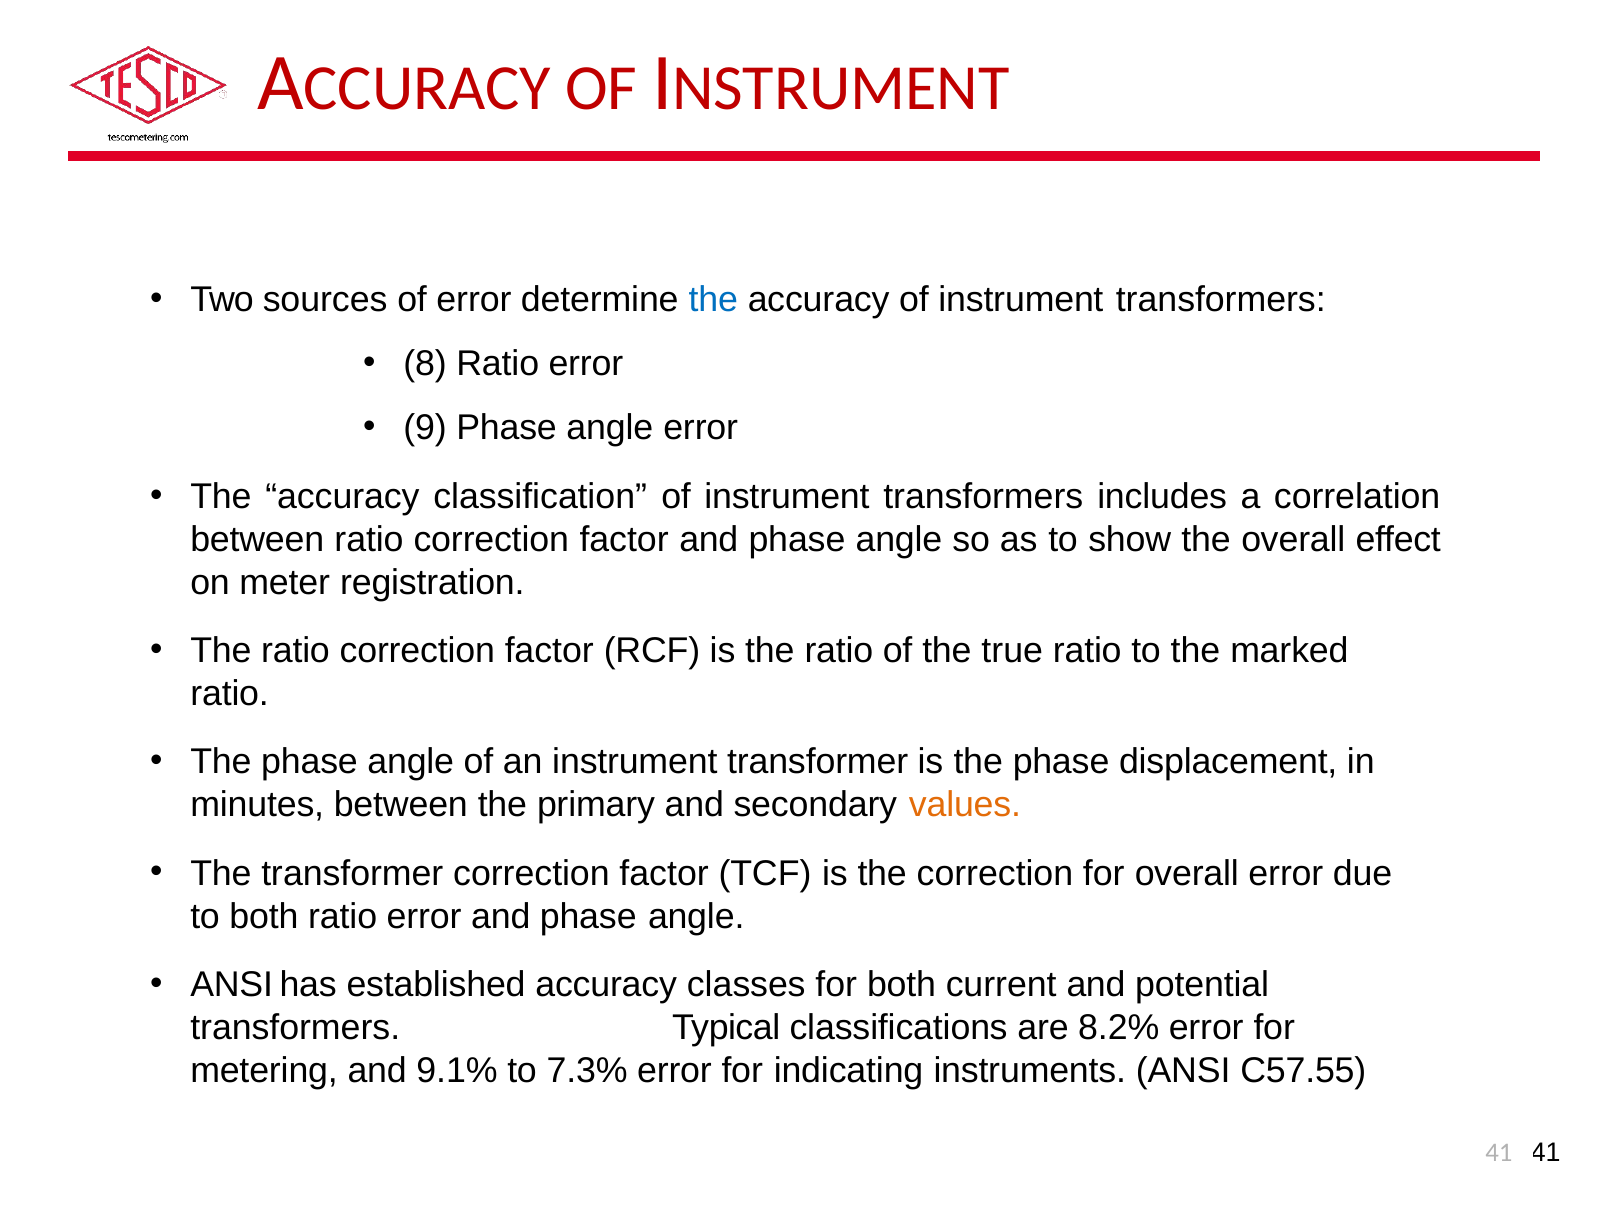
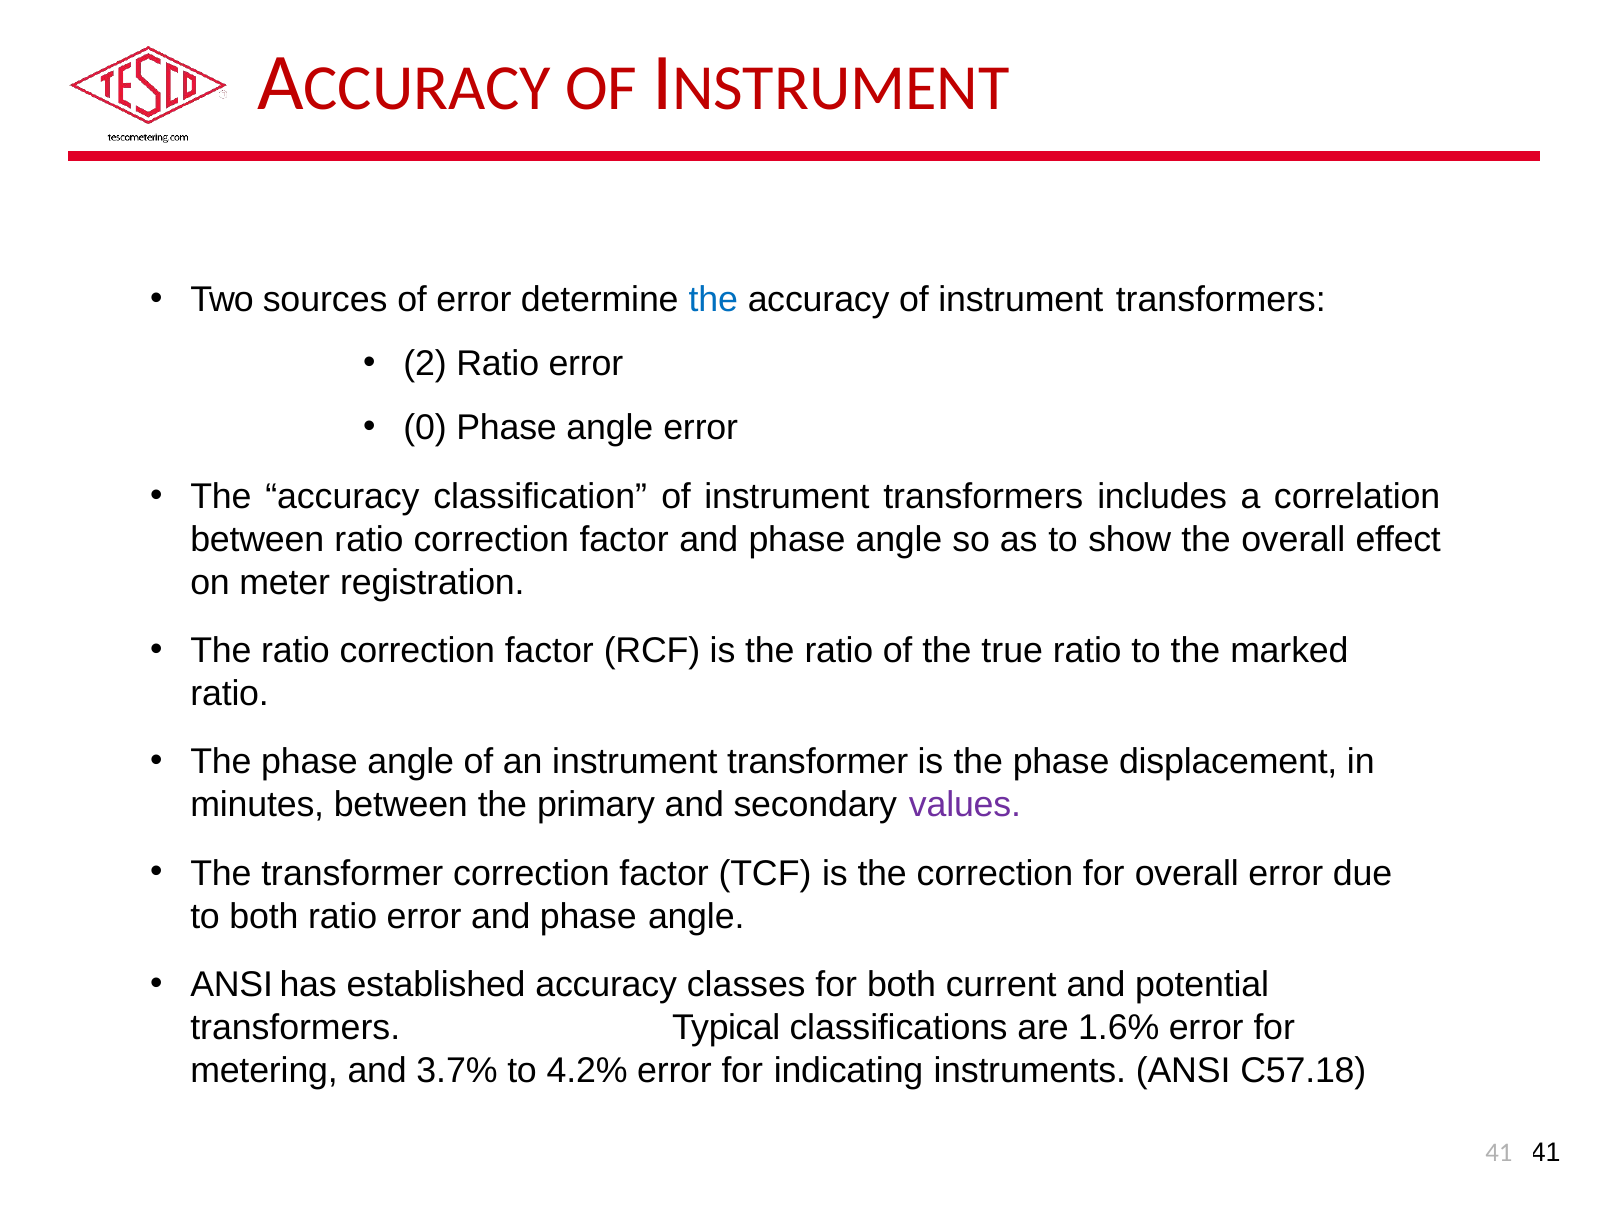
8: 8 -> 2 (425, 364)
9: 9 -> 0 (425, 428)
values colour: orange -> purple (965, 805)
8.2%: 8.2% -> 1.6% (1119, 1027)
9.1%: 9.1% -> 3.7% (457, 1070)
7.3%: 7.3% -> 4.2% (587, 1070)
C57.55: C57.55 -> C57.18 (1303, 1070)
